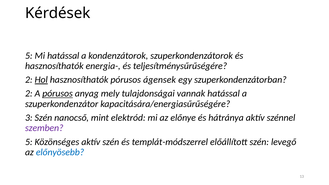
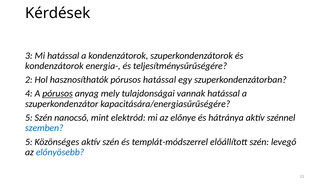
5: 5 -> 3 (29, 56)
hasznosíthatók: hasznosíthatók -> kondenzátorok (54, 66)
Hol underline: present -> none (41, 80)
pórusos ágensek: ágensek -> hatással (160, 80)
2: 2 -> 4 (29, 94)
3: 3 -> 5 (29, 118)
szemben colour: purple -> blue (44, 128)
